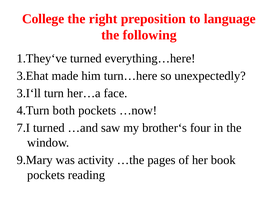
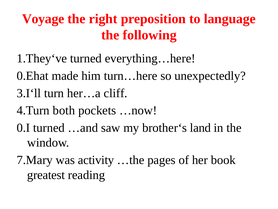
College: College -> Voyage (43, 19)
3.Ehat: 3.Ehat -> 0.Ehat (33, 76)
face: face -> cliff (116, 93)
7.I: 7.I -> 0.I (23, 128)
four: four -> land (200, 128)
9.Mary: 9.Mary -> 7.Mary (35, 160)
pockets: pockets -> greatest (46, 174)
